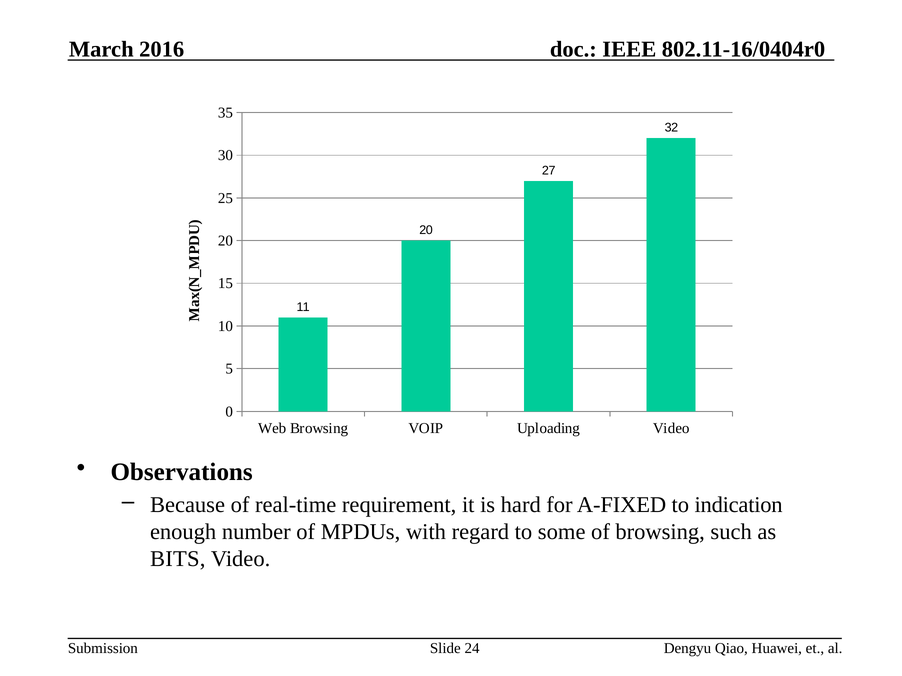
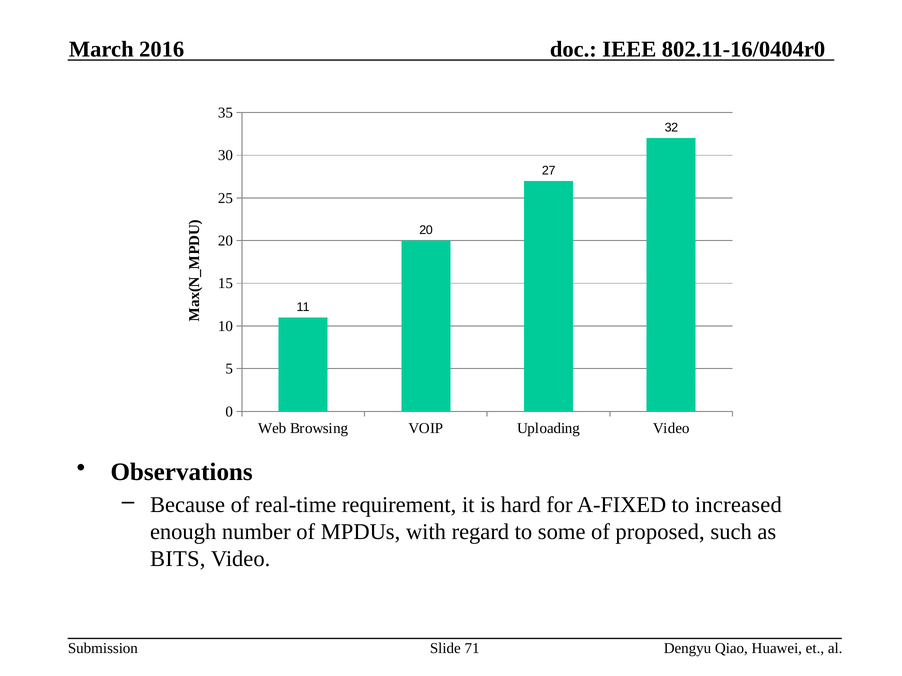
indication: indication -> increased (738, 505)
of browsing: browsing -> proposed (660, 532)
24: 24 -> 71 (472, 649)
